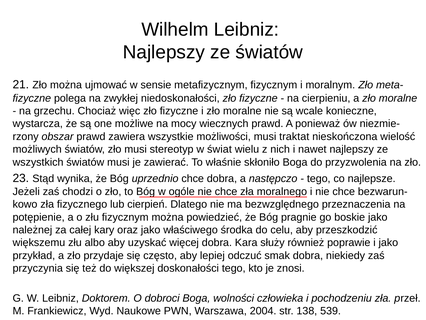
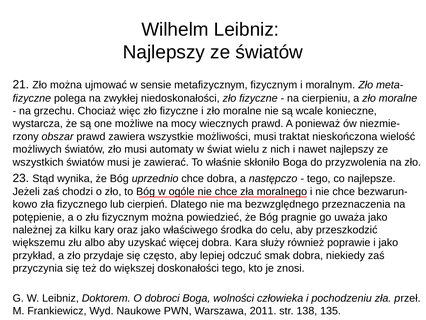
stereotyp: stereotyp -> automaty (172, 149)
boskie: boskie -> uważa (350, 217)
całej: całej -> kilku (80, 230)
2004: 2004 -> 2011 (263, 311)
539: 539 -> 135 (331, 311)
